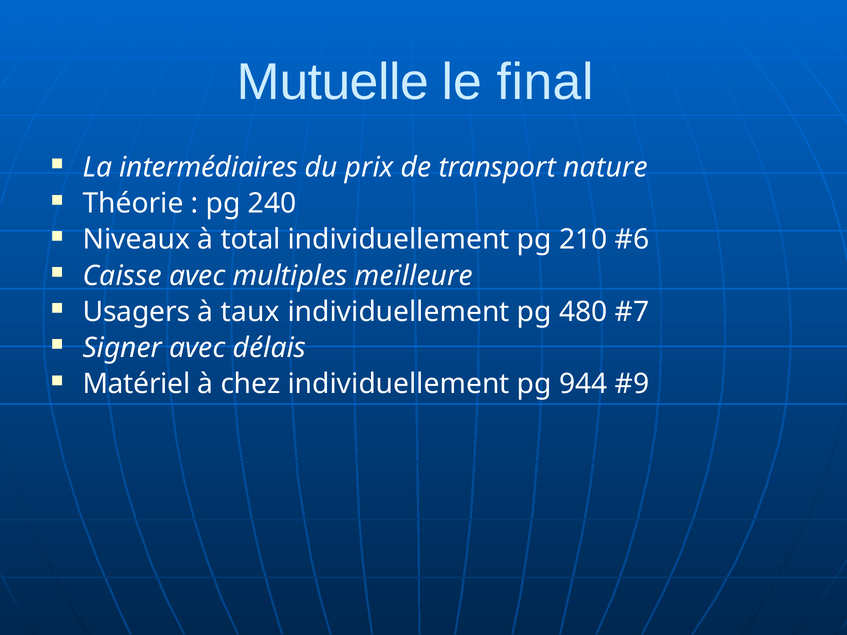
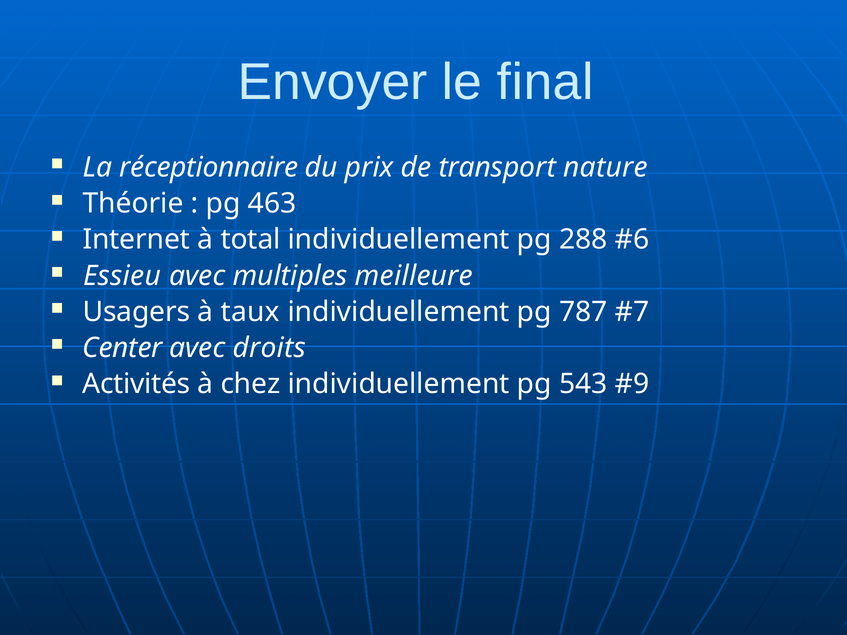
Mutuelle: Mutuelle -> Envoyer (333, 82)
intermédiaires: intermédiaires -> réceptionnaire (209, 168)
240: 240 -> 463 (272, 204)
Niveaux: Niveaux -> Internet (136, 240)
210: 210 -> 288 (583, 240)
Caisse: Caisse -> Essieu (122, 276)
480: 480 -> 787 (583, 312)
Signer: Signer -> Center (122, 348)
délais: délais -> droits (269, 348)
Matériel: Matériel -> Activités (136, 384)
944: 944 -> 543 (583, 384)
